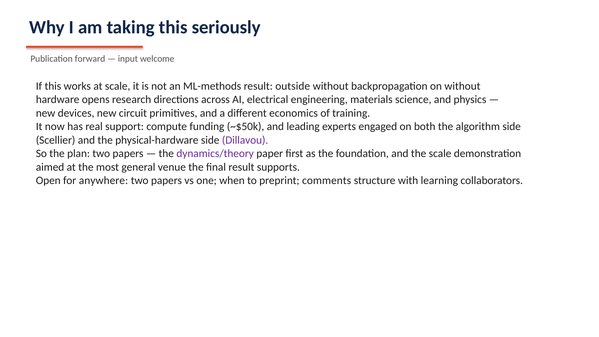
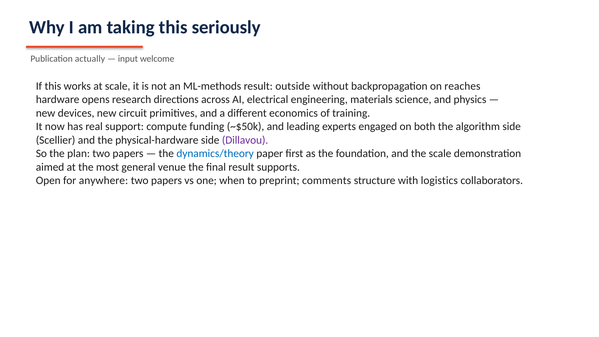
forward: forward -> actually (90, 59)
on without: without -> reaches (462, 86)
dynamics/theory colour: purple -> blue (215, 153)
learning: learning -> logistics (439, 180)
